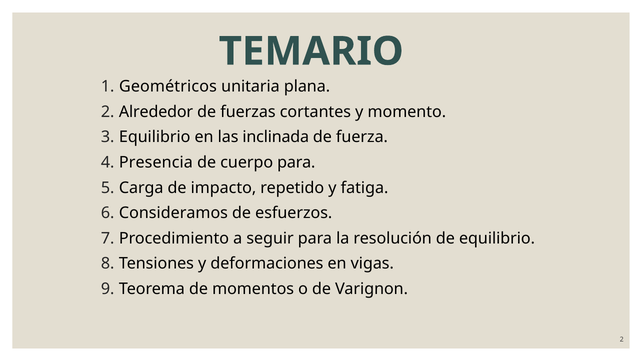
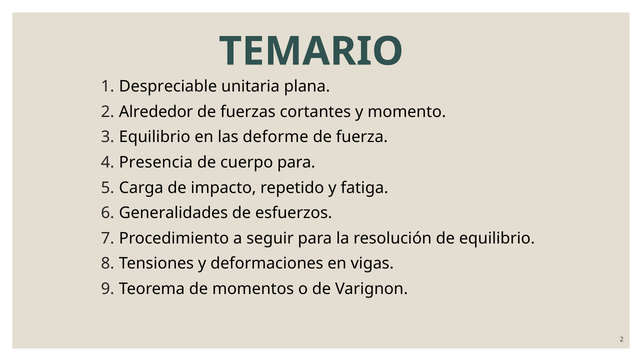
Geométricos: Geométricos -> Despreciable (168, 87)
inclinada: inclinada -> deforme (276, 137)
Consideramos: Consideramos -> Generalidades (173, 213)
